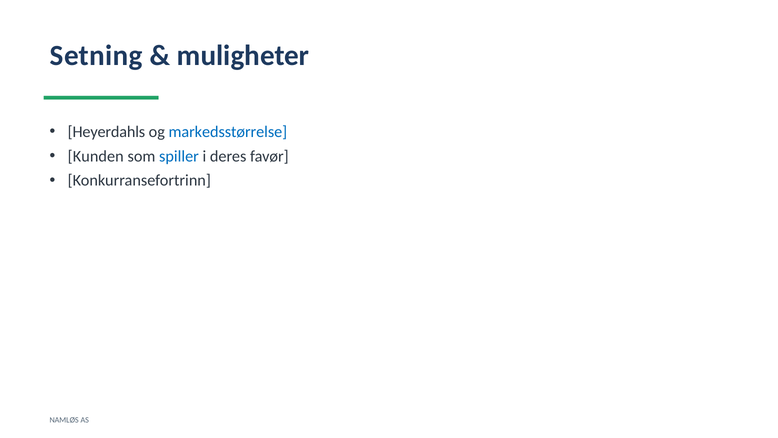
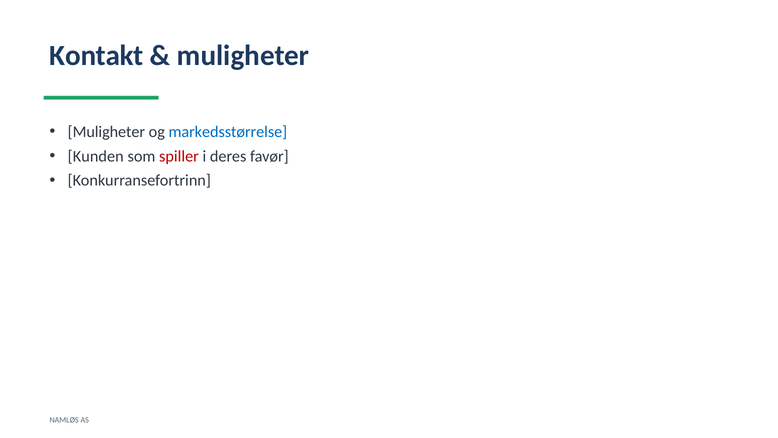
Setning: Setning -> Kontakt (97, 56)
Heyerdahls: Heyerdahls -> Muligheter (106, 132)
spiller colour: blue -> red (179, 156)
